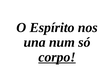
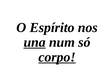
una underline: none -> present (35, 42)
